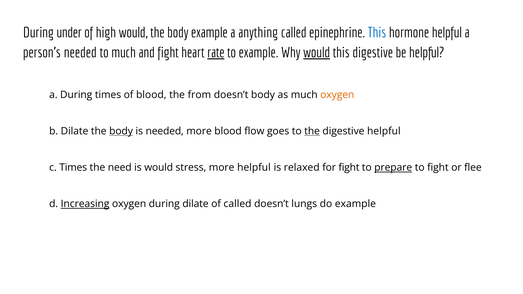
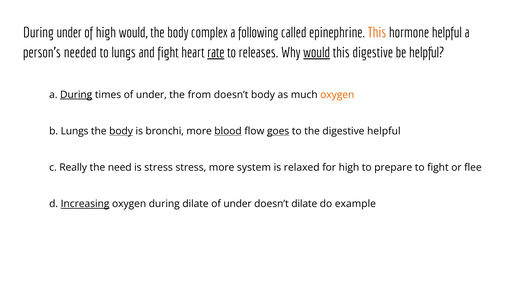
body example: example -> complex (209, 33)
anything: anything -> following (258, 33)
This colour: blue -> orange (377, 33)
to much: much -> lungs (124, 53)
to example: example -> releases (259, 53)
During underline: none -> present (76, 95)
times of blood: blood -> under (151, 95)
b Dilate: Dilate -> Lungs (75, 131)
is needed: needed -> bronchi (165, 131)
blood underline: none -> present (228, 131)
goes underline: none -> present (278, 131)
the underline: present -> none (312, 131)
c Times: Times -> Really (73, 168)
is would: would -> stress (159, 168)
more helpful: helpful -> system (254, 168)
for fight: fight -> high (349, 168)
prepare underline: present -> none (393, 168)
called: called -> under (238, 204)
doesn’t lungs: lungs -> dilate (304, 204)
